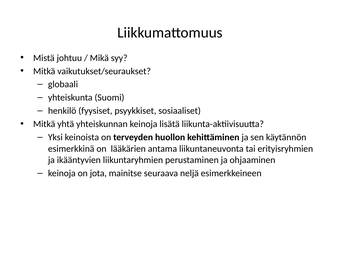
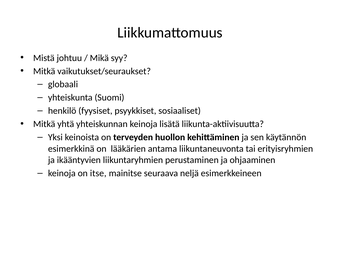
jota: jota -> itse (98, 173)
